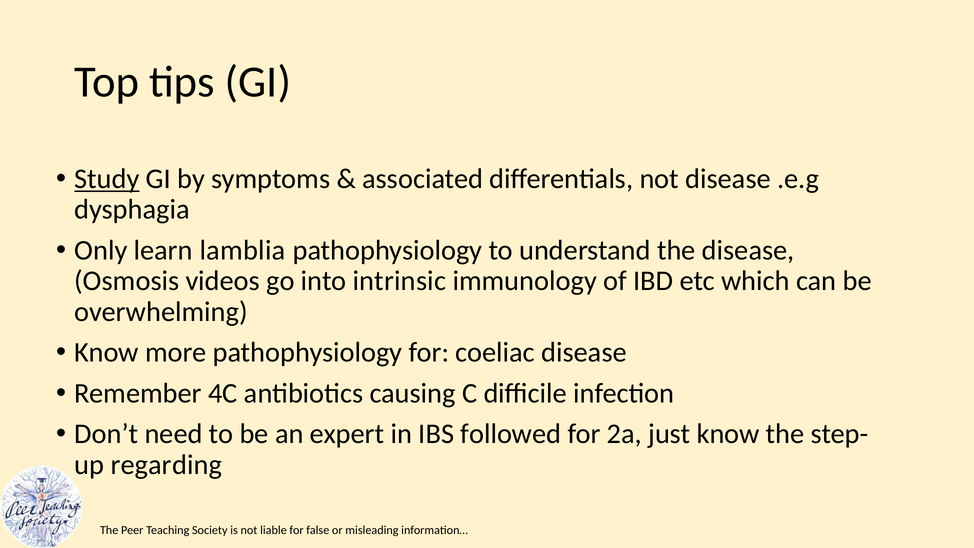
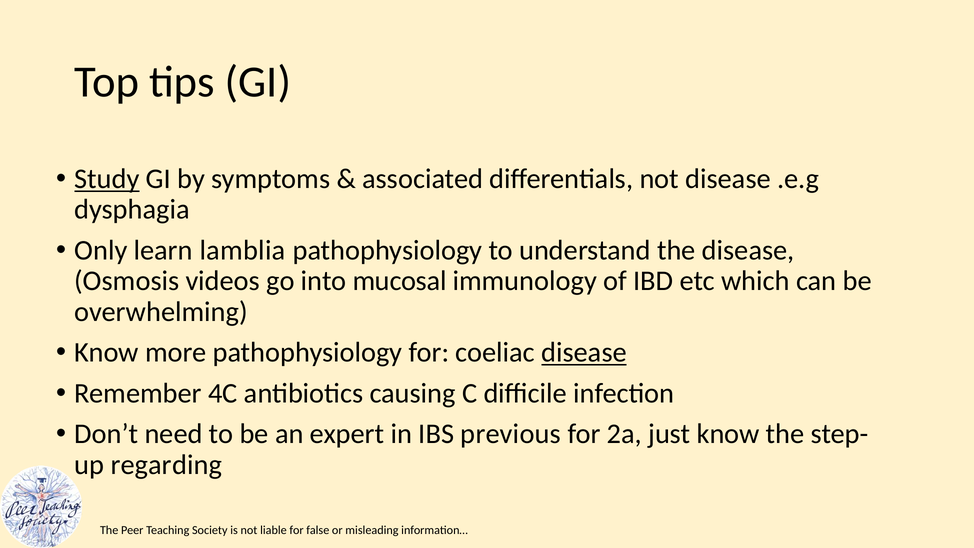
intrinsic: intrinsic -> mucosal (400, 281)
disease underline: none -> present (584, 352)
followed: followed -> previous (511, 434)
